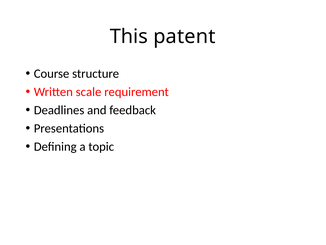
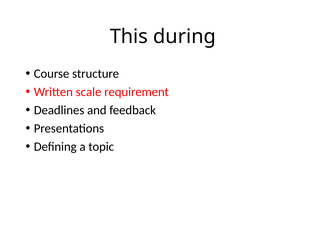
patent: patent -> during (184, 37)
